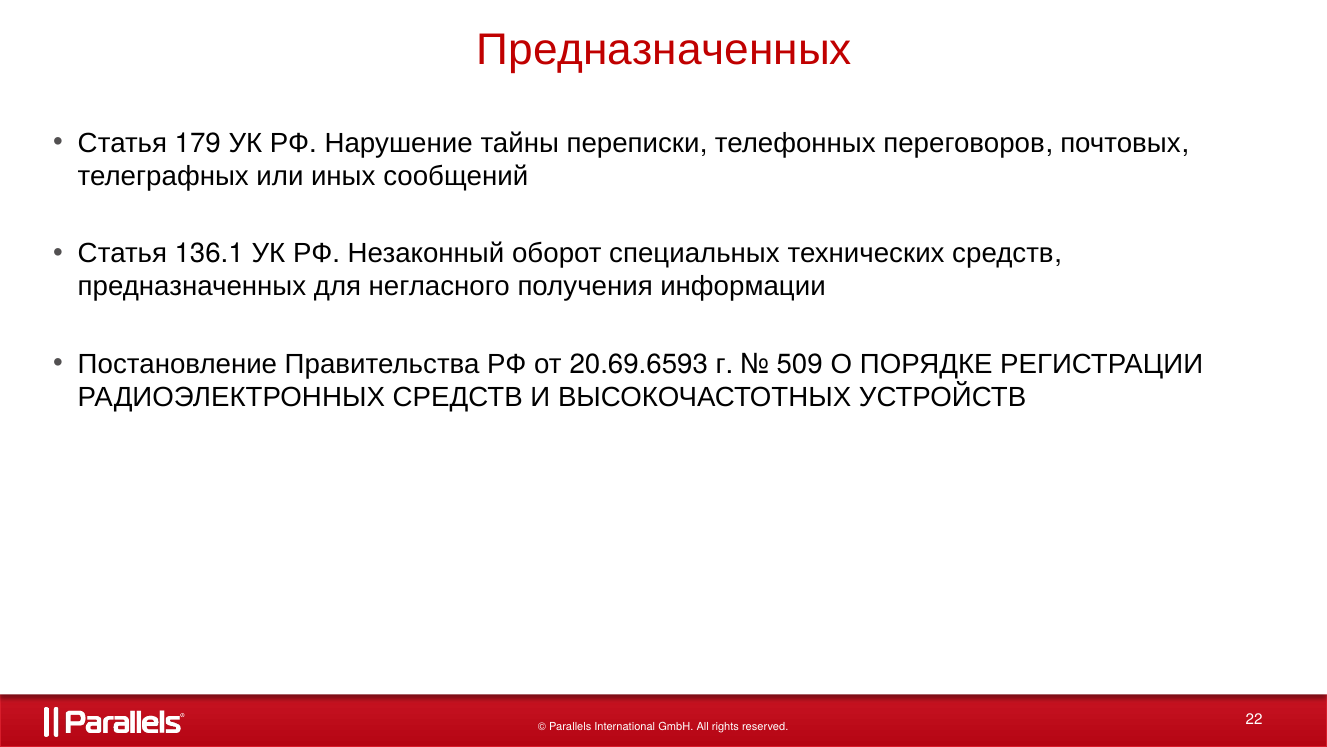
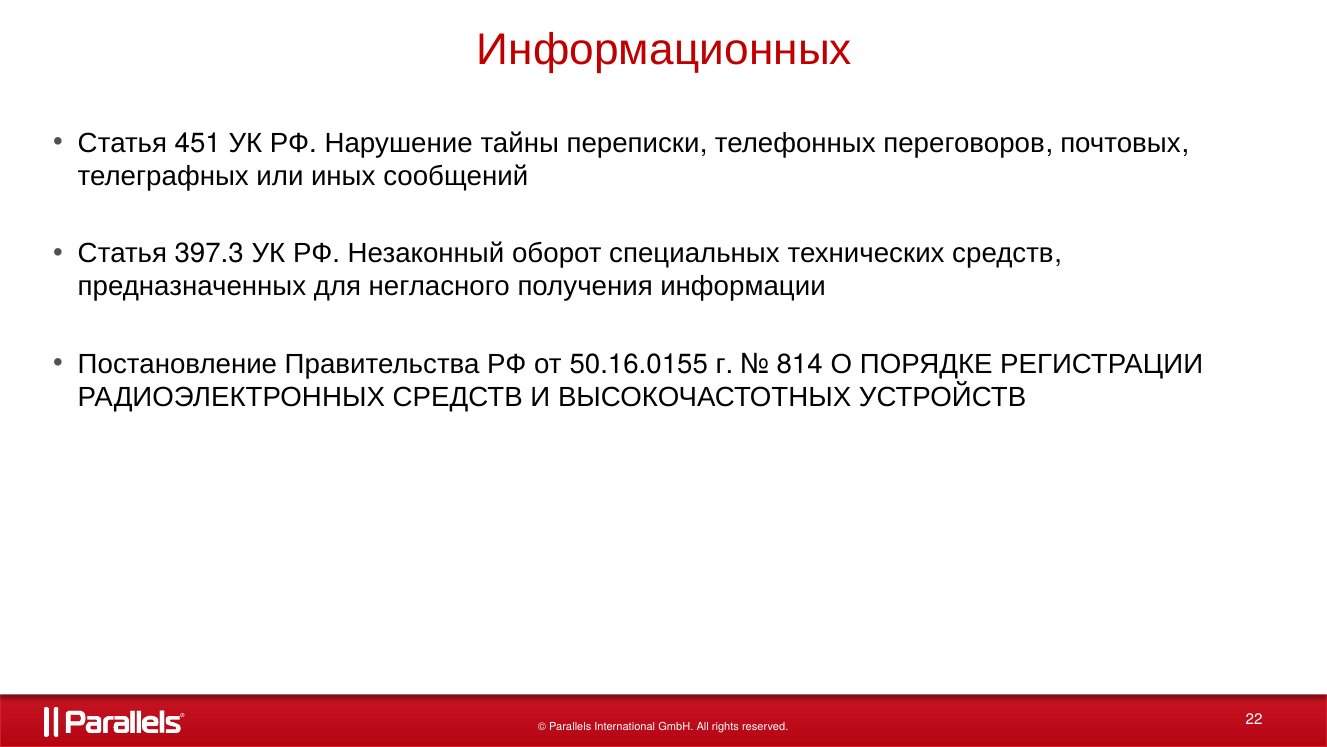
Предназначенных: Предназначенных -> Информационных (664, 49)
179: 179 -> 451 (198, 143)
136.1: 136.1 -> 397.3 (209, 253)
20.69.6593: 20.69.6593 -> 50.16.0155 (639, 364)
509: 509 -> 814 (800, 364)
